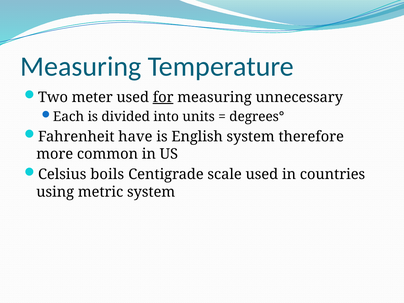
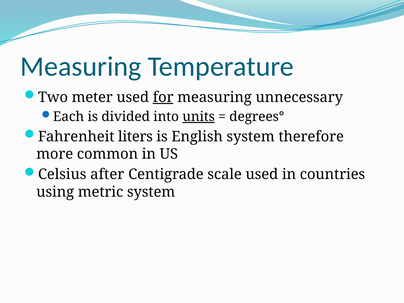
units underline: none -> present (199, 117)
have: have -> liters (135, 137)
boils: boils -> after (107, 174)
